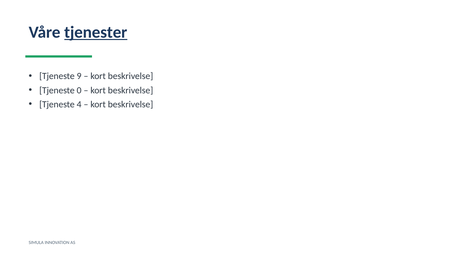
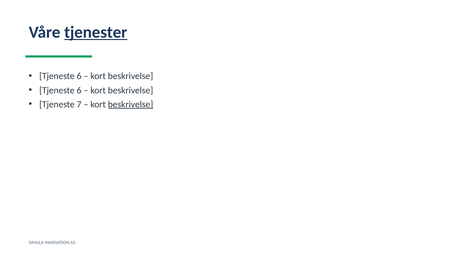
9: 9 -> 6 (79, 76)
0: 0 -> 6 (79, 90)
4: 4 -> 7 (79, 105)
beskrivelse underline: none -> present (131, 105)
